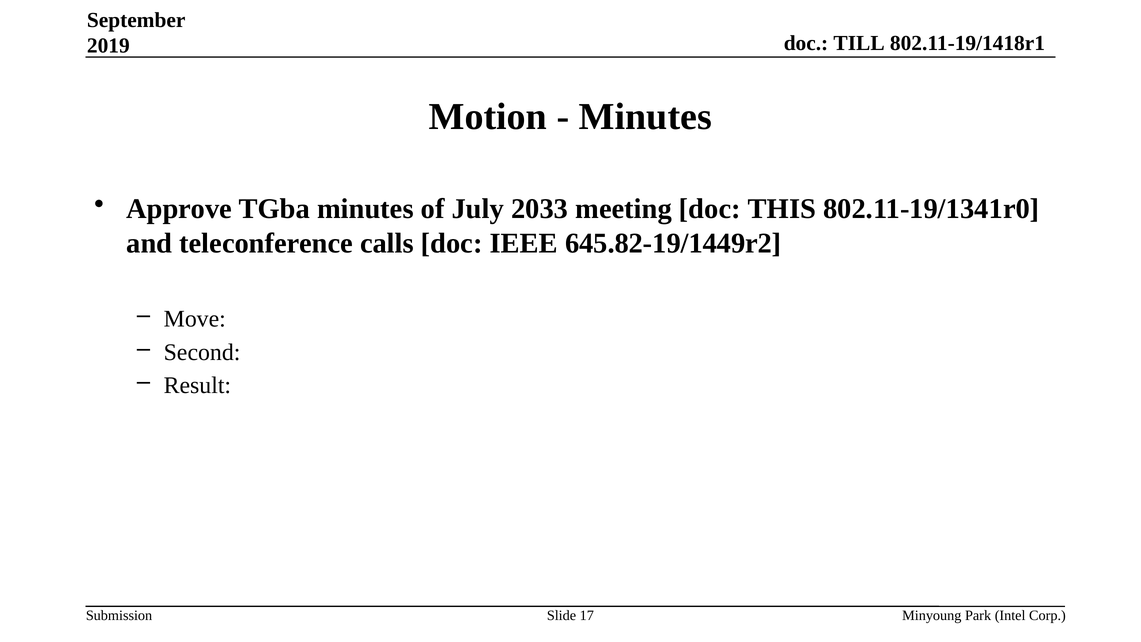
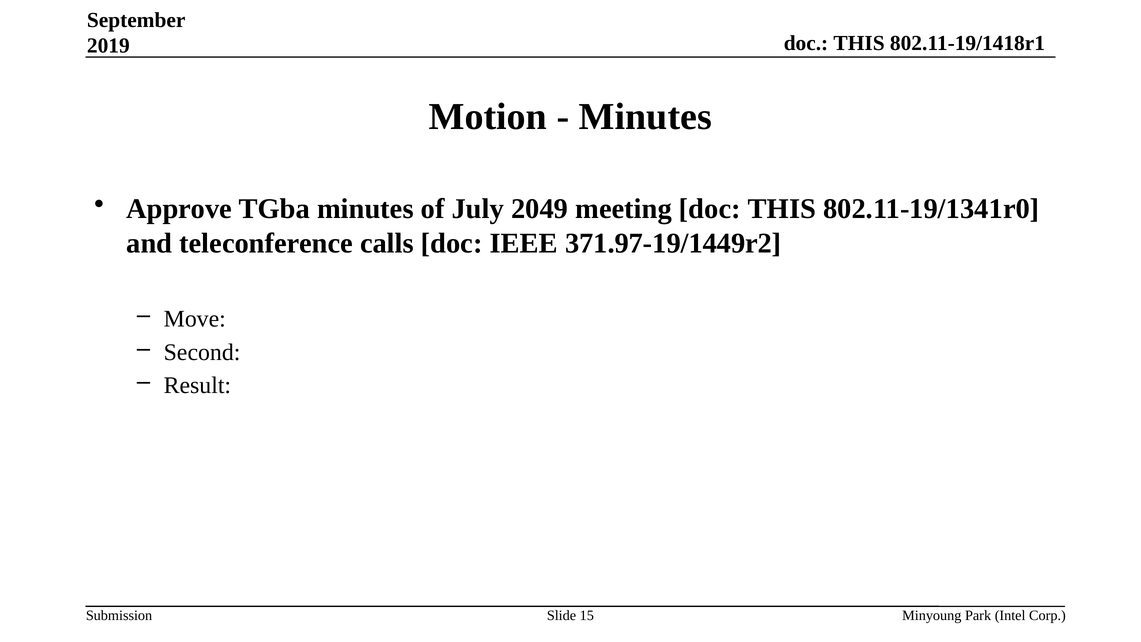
TILL: TILL -> THIS (859, 43)
2033: 2033 -> 2049 (540, 209)
645.82-19/1449r2: 645.82-19/1449r2 -> 371.97-19/1449r2 (673, 243)
17: 17 -> 15 (587, 616)
